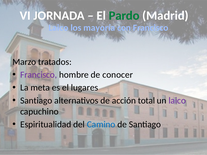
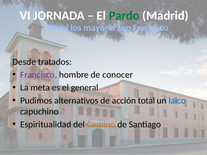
Laico: Laico -> Nivel (58, 28)
Marzo: Marzo -> Desde (24, 62)
lugares: lugares -> general (85, 88)
Santiago: Santiago -> Pudimos (36, 101)
laico colour: purple -> blue (177, 101)
Camino colour: blue -> orange (101, 125)
